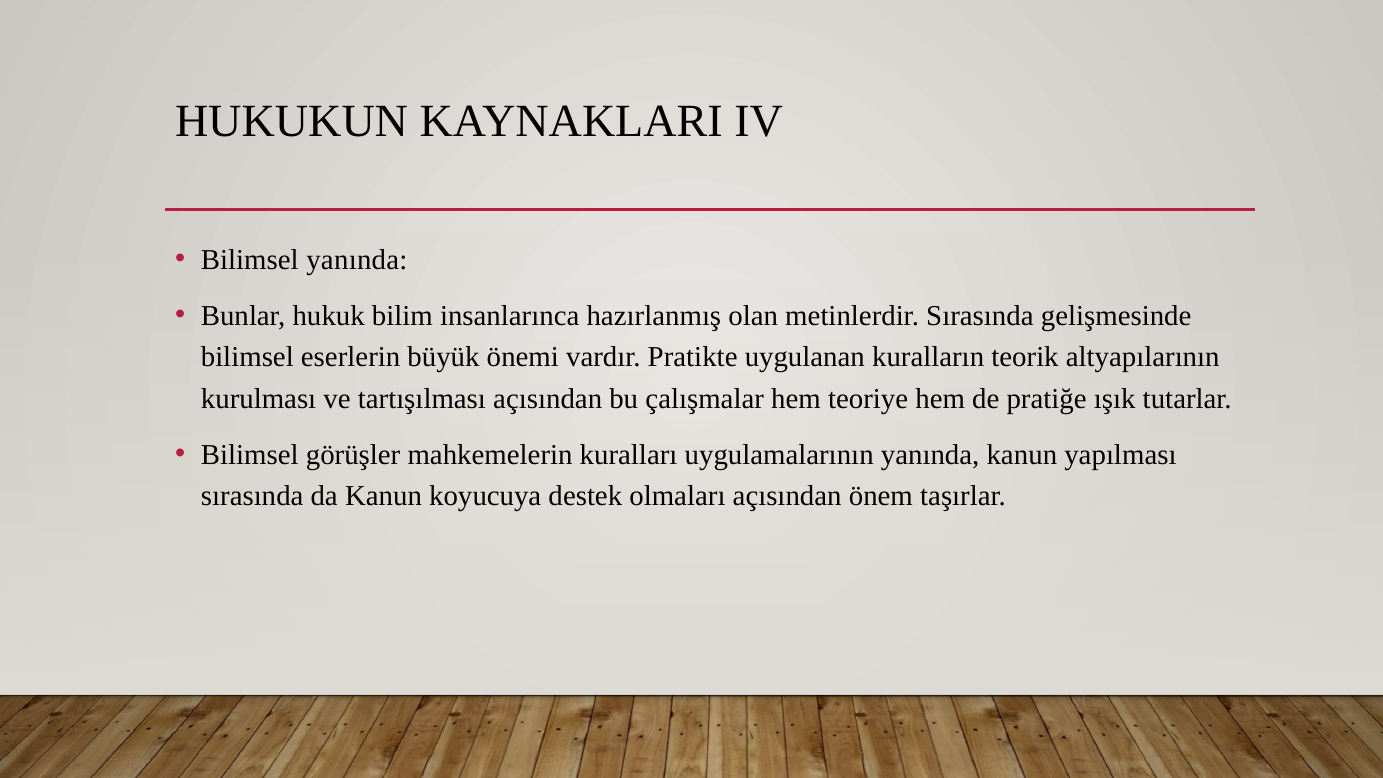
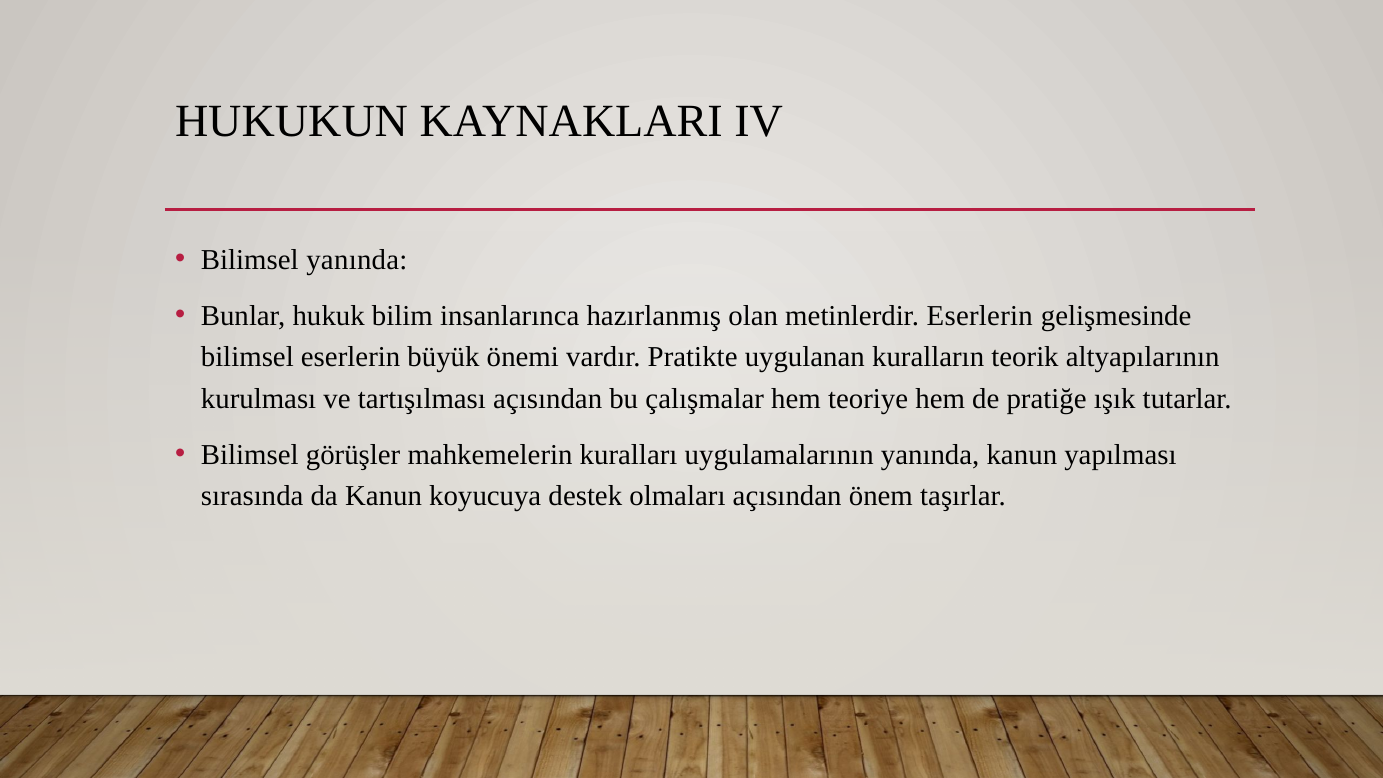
metinlerdir Sırasında: Sırasında -> Eserlerin (980, 316)
